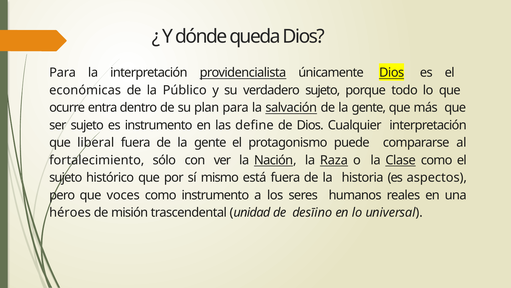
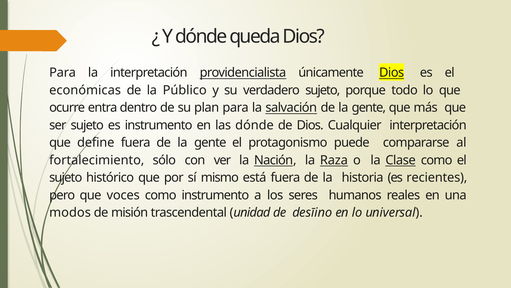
las define: define -> dónde (255, 125)
liberal: liberal -> define (96, 142)
aspectos: aspectos -> recientes (437, 177)
héroes: héroes -> modos (70, 212)
